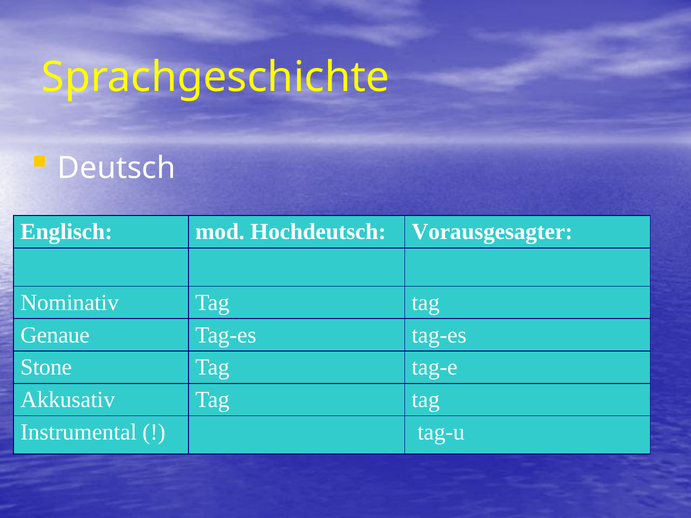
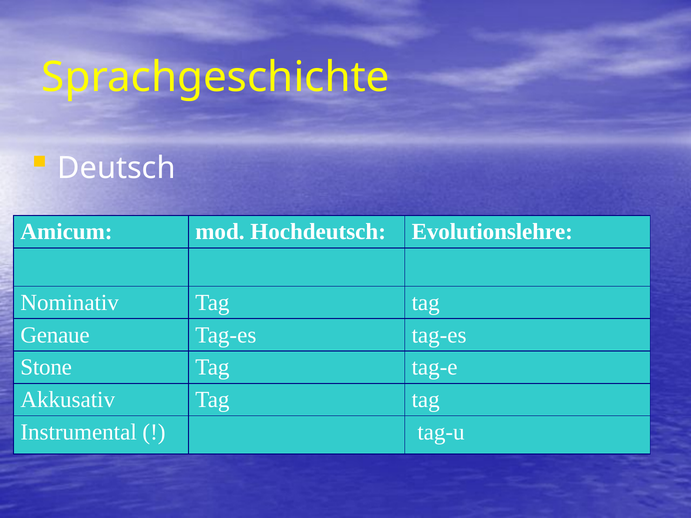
Englisch: Englisch -> Amicum (66, 232)
Vorausgesagter: Vorausgesagter -> Evolutionslehre (492, 232)
